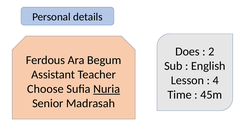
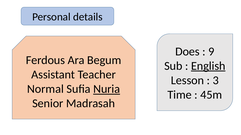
2: 2 -> 9 (211, 52)
English underline: none -> present (208, 66)
4: 4 -> 3 (216, 81)
Choose: Choose -> Normal (45, 89)
